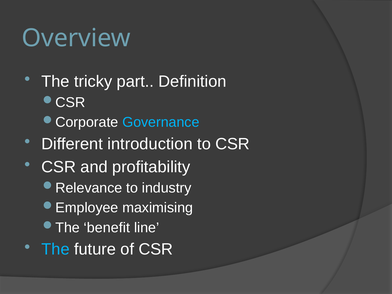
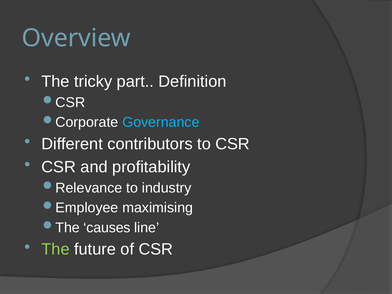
introduction: introduction -> contributors (150, 144)
benefit: benefit -> causes (107, 228)
The colour: light blue -> light green (56, 249)
